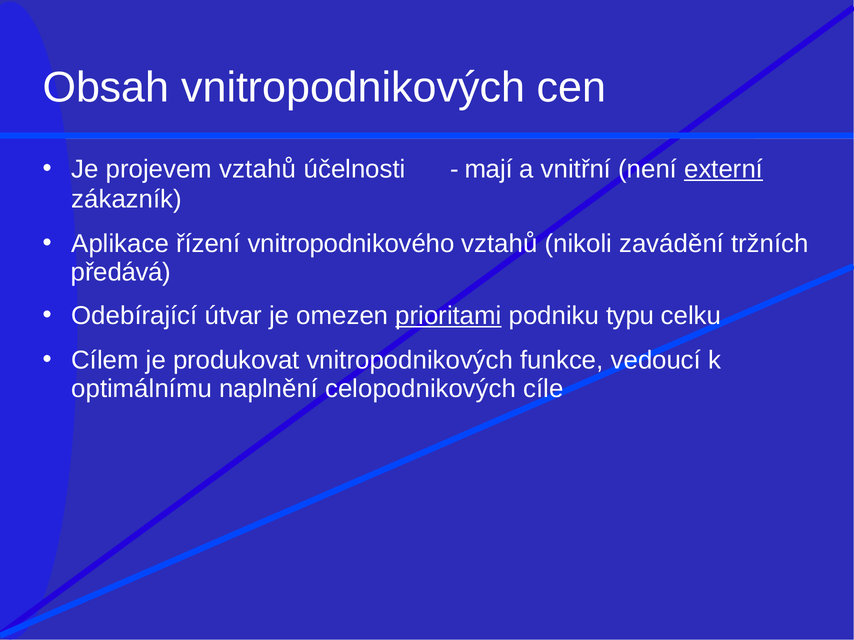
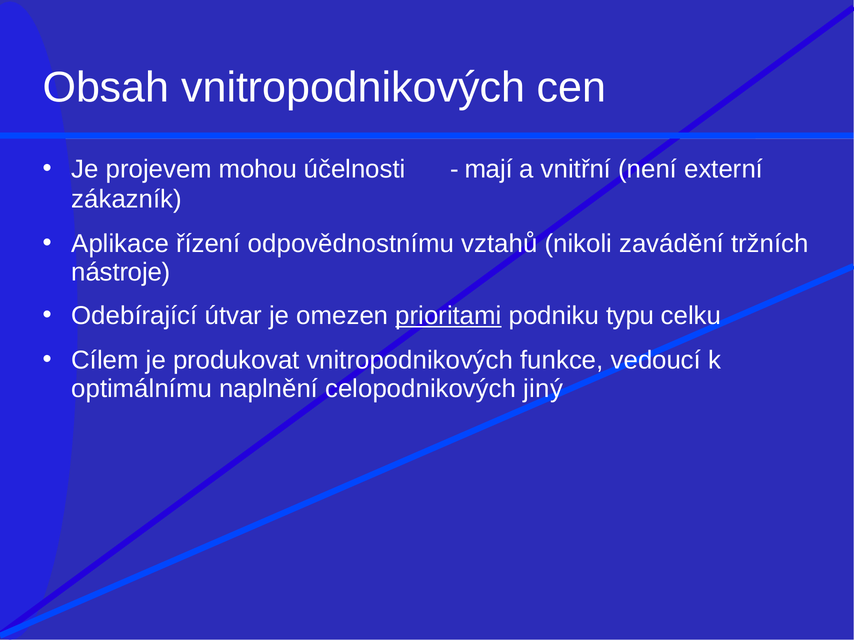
projevem vztahů: vztahů -> mohou (258, 169)
externí underline: present -> none (724, 169)
vnitropodnikového: vnitropodnikového -> odpovědnostnímu (351, 244)
předává: předává -> nástroje (121, 273)
cíle: cíle -> jiný (543, 389)
